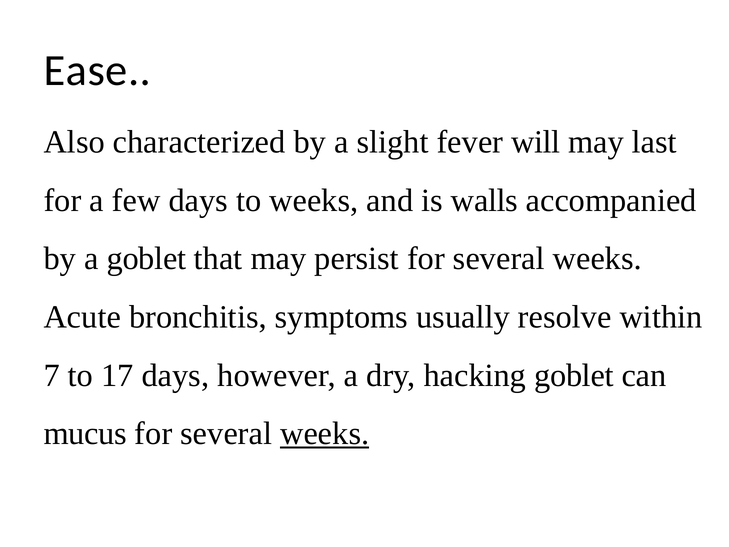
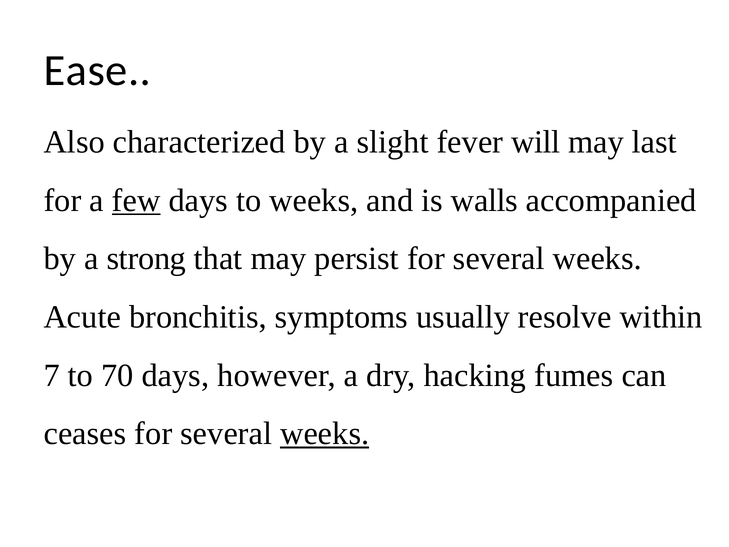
few underline: none -> present (136, 200)
a goblet: goblet -> strong (146, 259)
17: 17 -> 70 (117, 375)
hacking goblet: goblet -> fumes (574, 375)
mucus: mucus -> ceases (85, 434)
